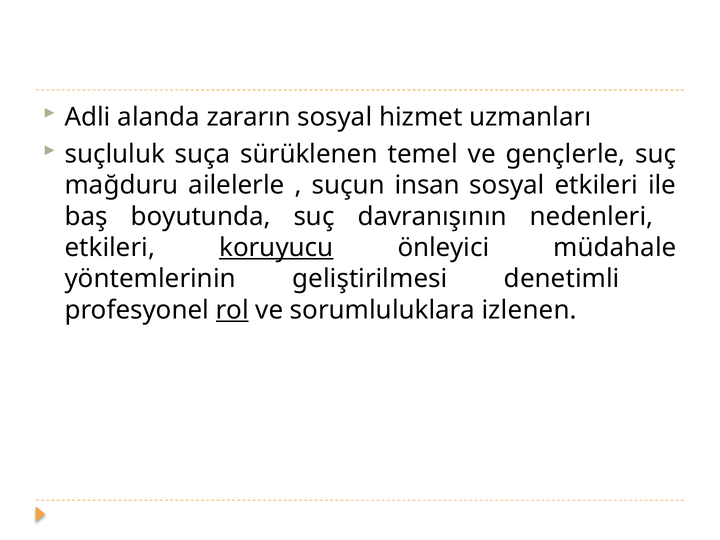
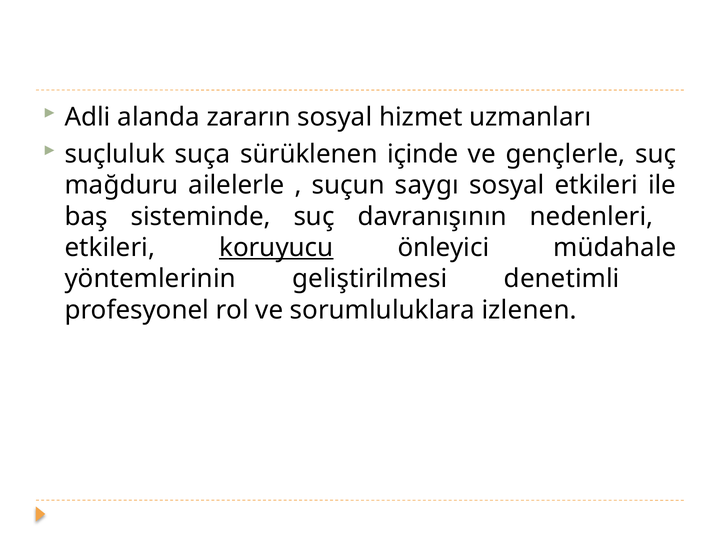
temel: temel -> içinde (423, 154)
insan: insan -> saygı (427, 185)
boyutunda: boyutunda -> sisteminde (201, 217)
rol underline: present -> none (232, 310)
